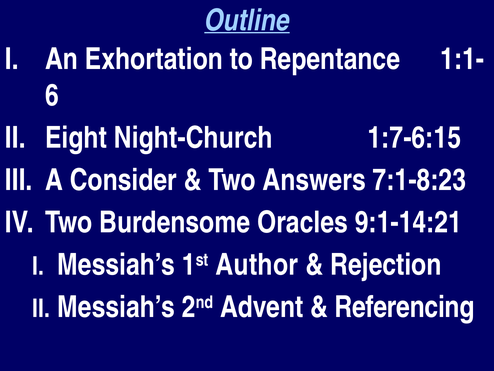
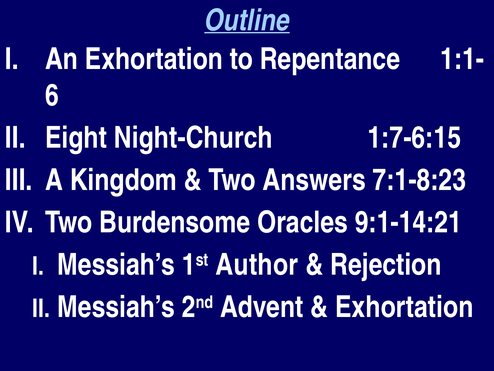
Consider: Consider -> Kingdom (123, 180)
Referencing: Referencing -> Exhortation (404, 307)
